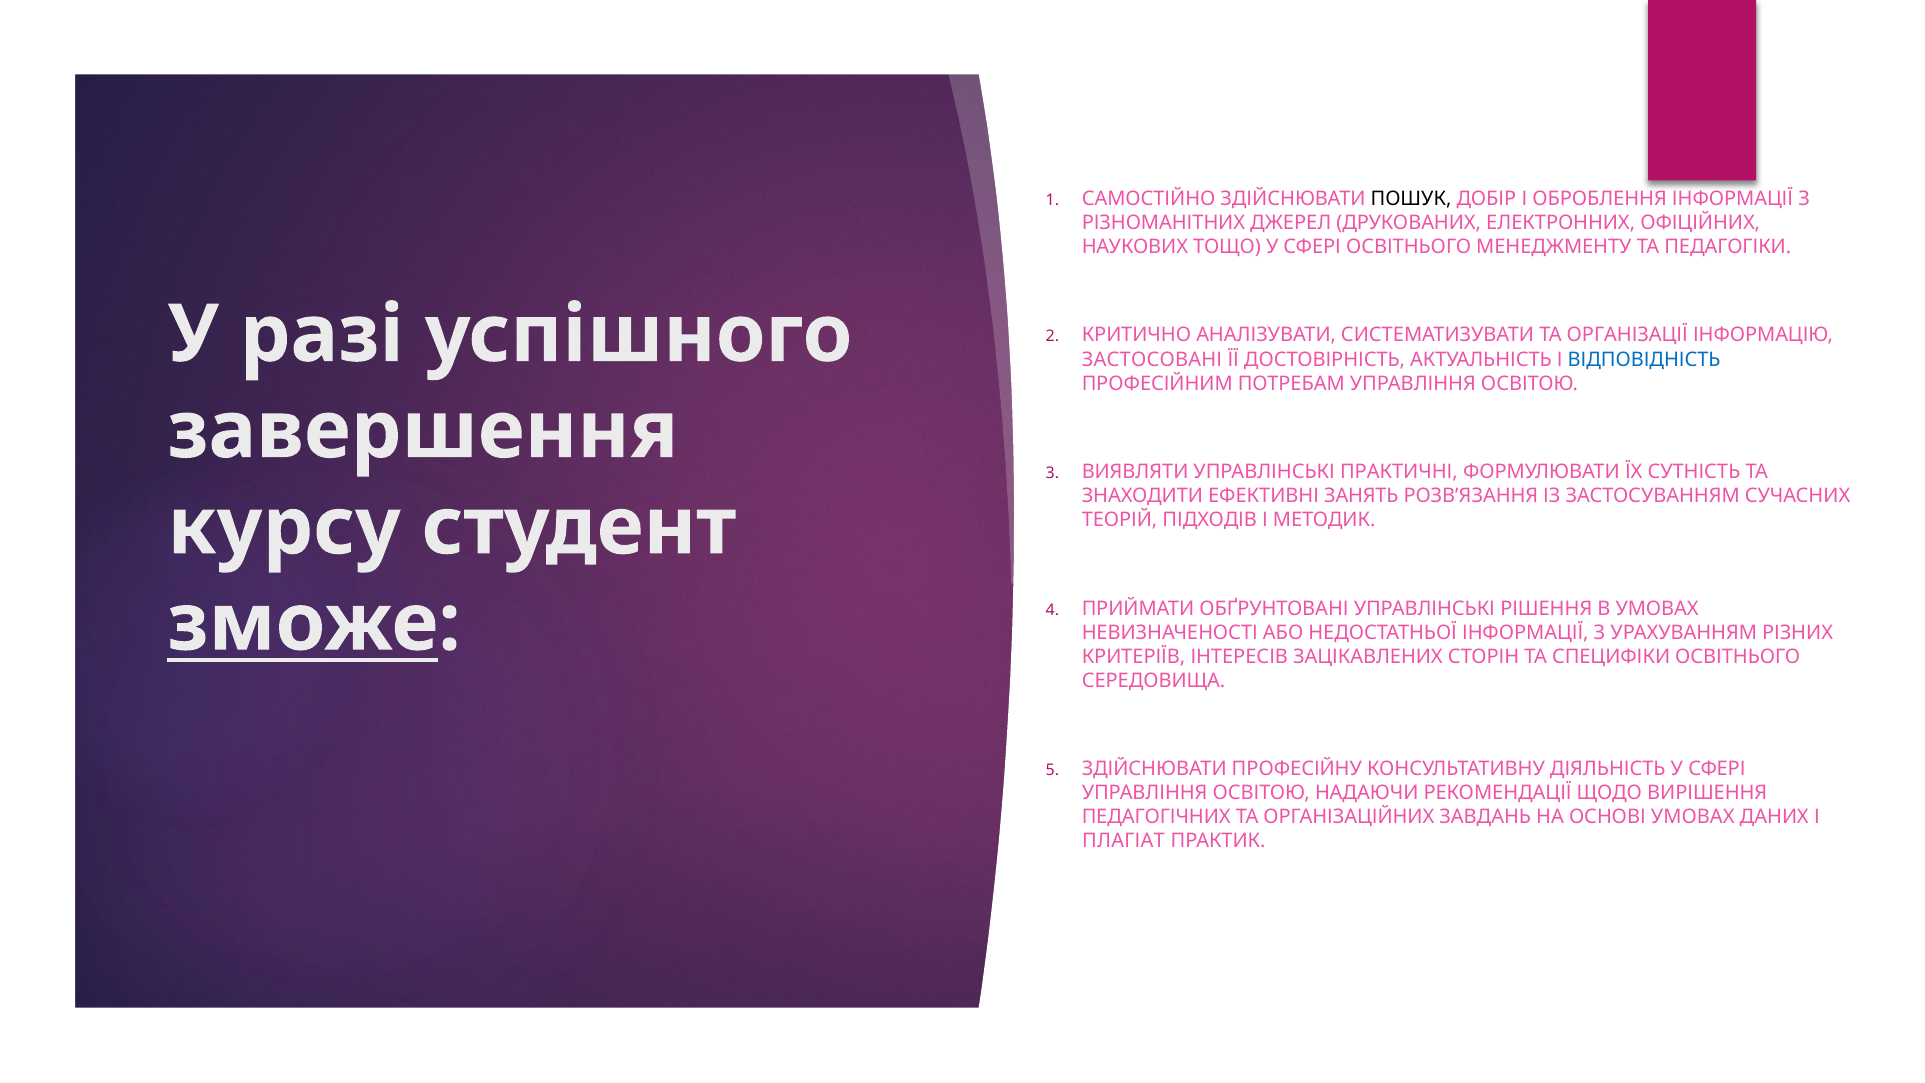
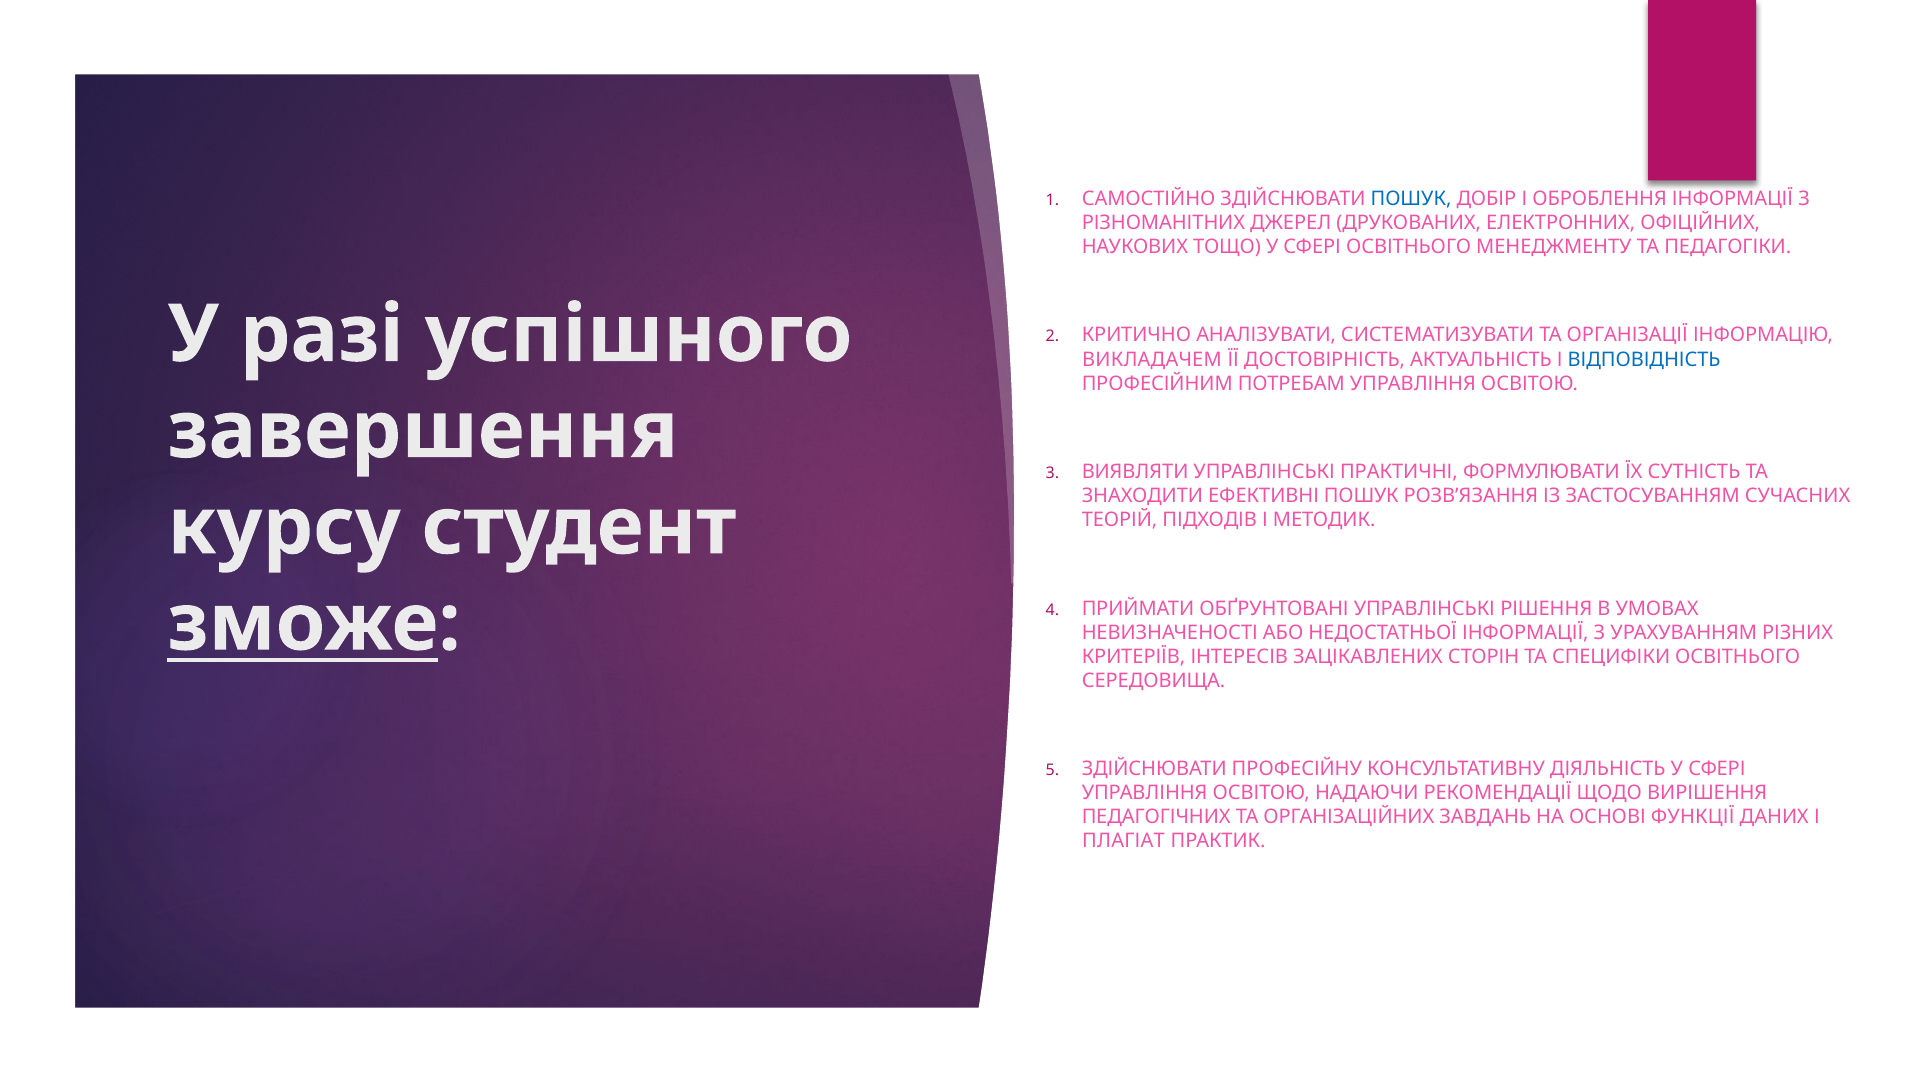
ПОШУК colour: black -> blue (1411, 199)
ЗАСТОСОВАНІ: ЗАСТОСОВАНІ -> ВИКЛАДАЧЕМ (1152, 359)
ЕФЕКТИВНІ ЗАНЯТЬ: ЗАНЯТЬ -> ПОШУК (1361, 496)
ОСНОВІ УМОВАХ: УМОВАХ -> ФУНКЦІЇ (1693, 817)
